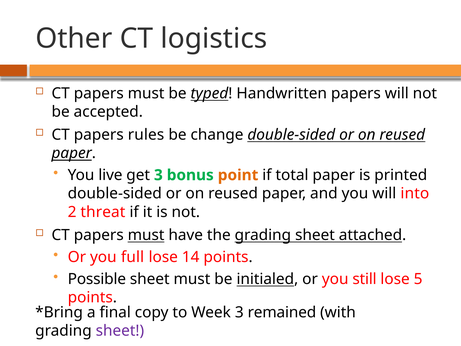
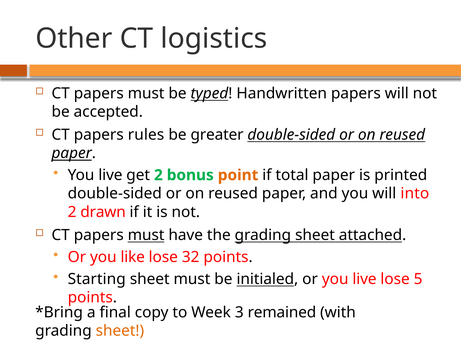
change: change -> greater (217, 135)
get 3: 3 -> 2 (158, 175)
threat: threat -> drawn (103, 212)
full: full -> like (133, 257)
14: 14 -> 32 (191, 257)
Possible: Possible -> Starting (97, 279)
or you still: still -> live (365, 279)
sheet colour: purple -> orange (120, 331)
